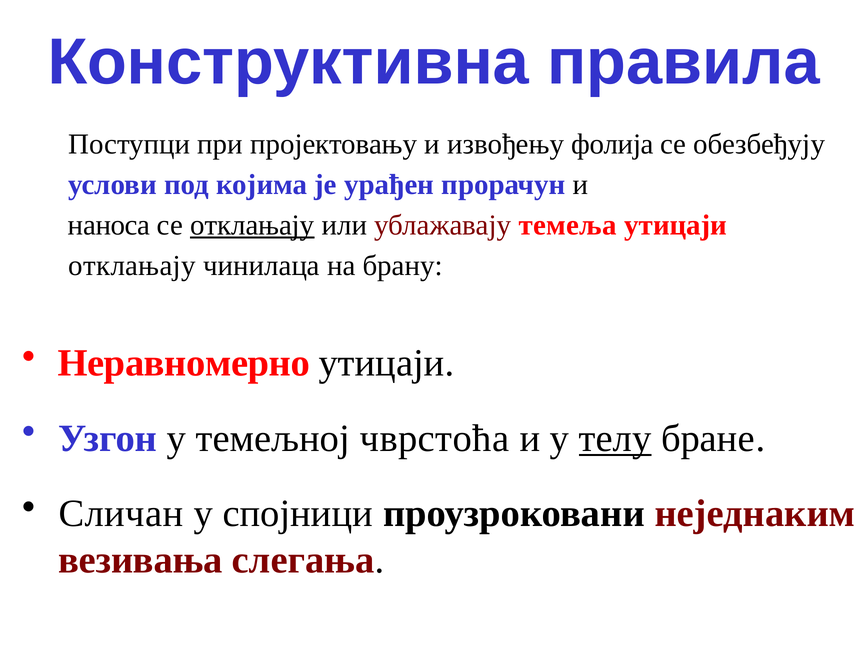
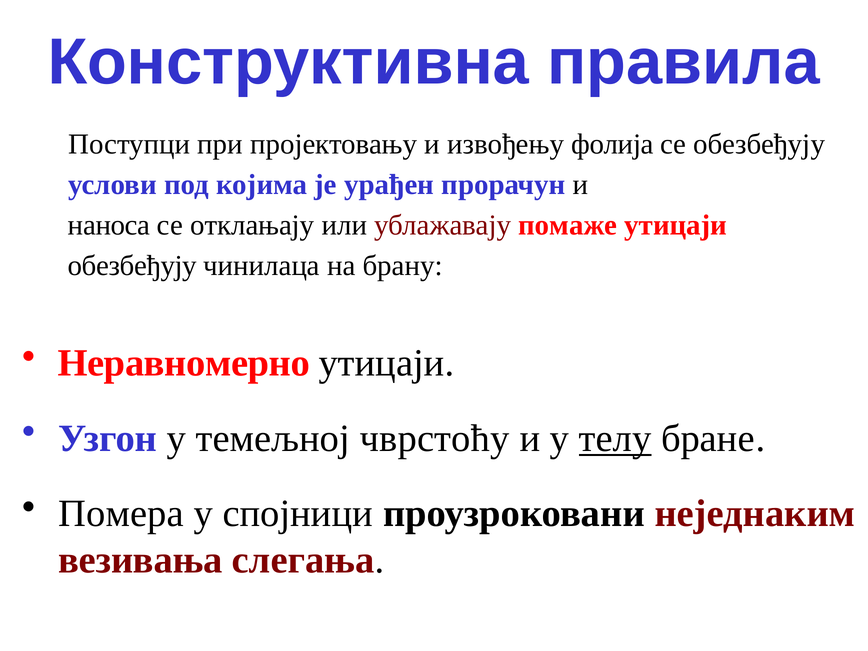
отклањају underline: present -> none (252, 225)
темеља: темеља -> помаже (568, 225)
отклањају: отклањају -> обезбеђују (132, 266)
чврстоћа: чврстоћа -> чврстоћу (435, 438)
Сличан: Сличан -> Помера (121, 514)
